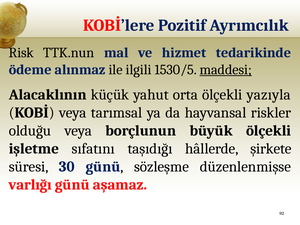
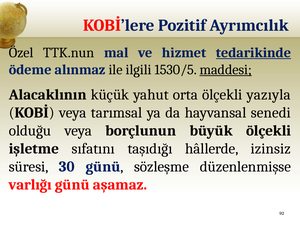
Risk: Risk -> Özel (21, 53)
tedarikinde underline: none -> present (254, 53)
riskler: riskler -> senedi (271, 113)
şirkete: şirkete -> izinsiz (271, 149)
